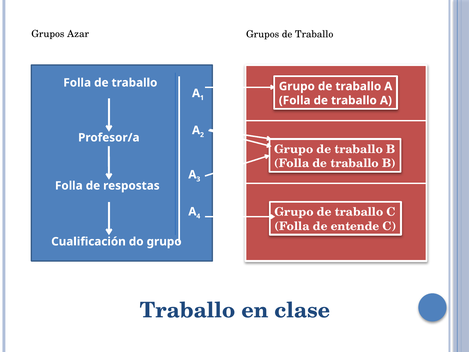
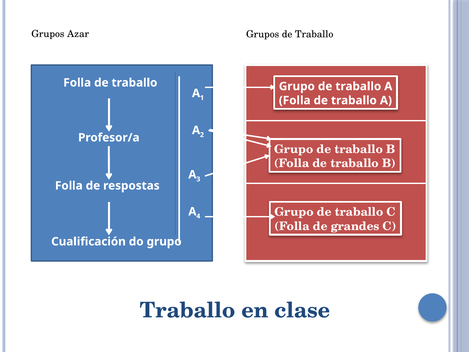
entende: entende -> grandes (355, 226)
